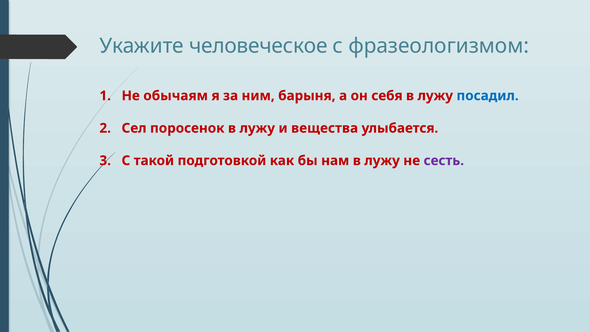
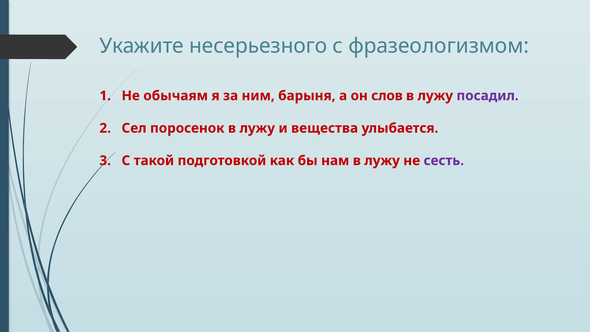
человеческое: человеческое -> несерьезного (258, 46)
себя: себя -> слов (387, 96)
посадил colour: blue -> purple (488, 96)
